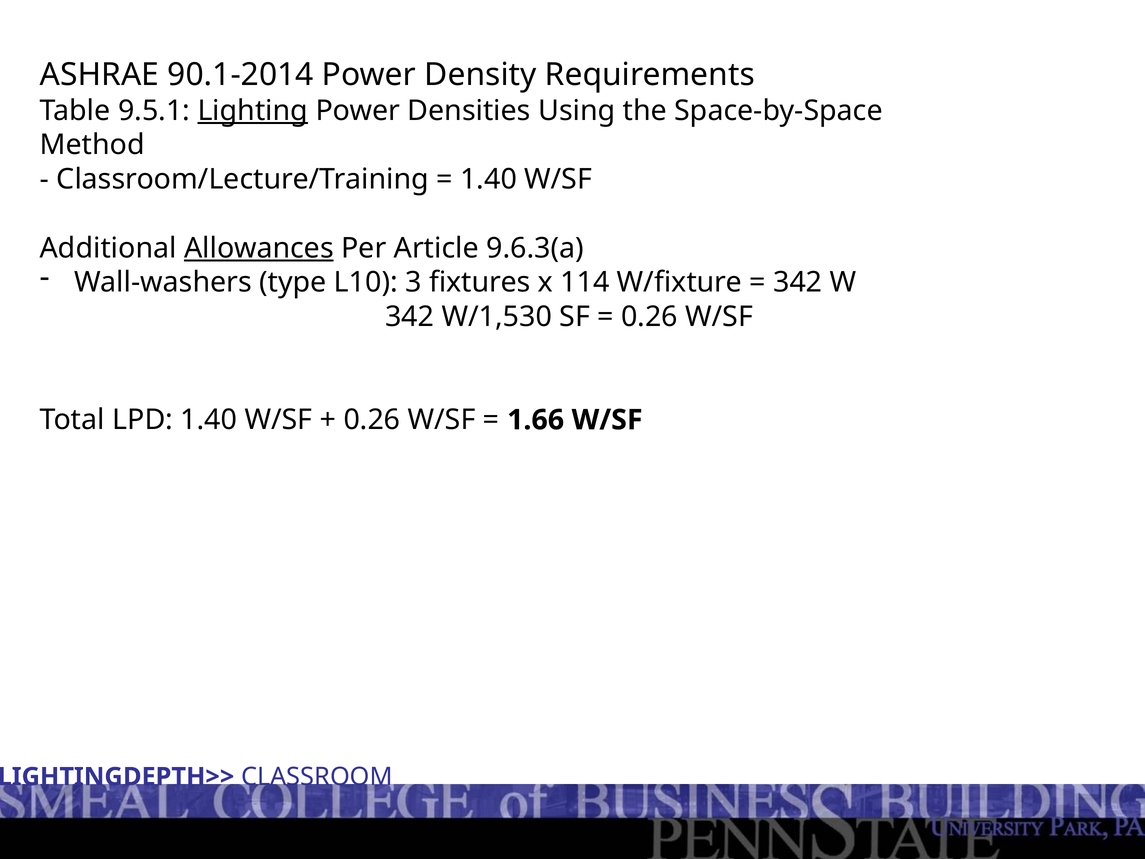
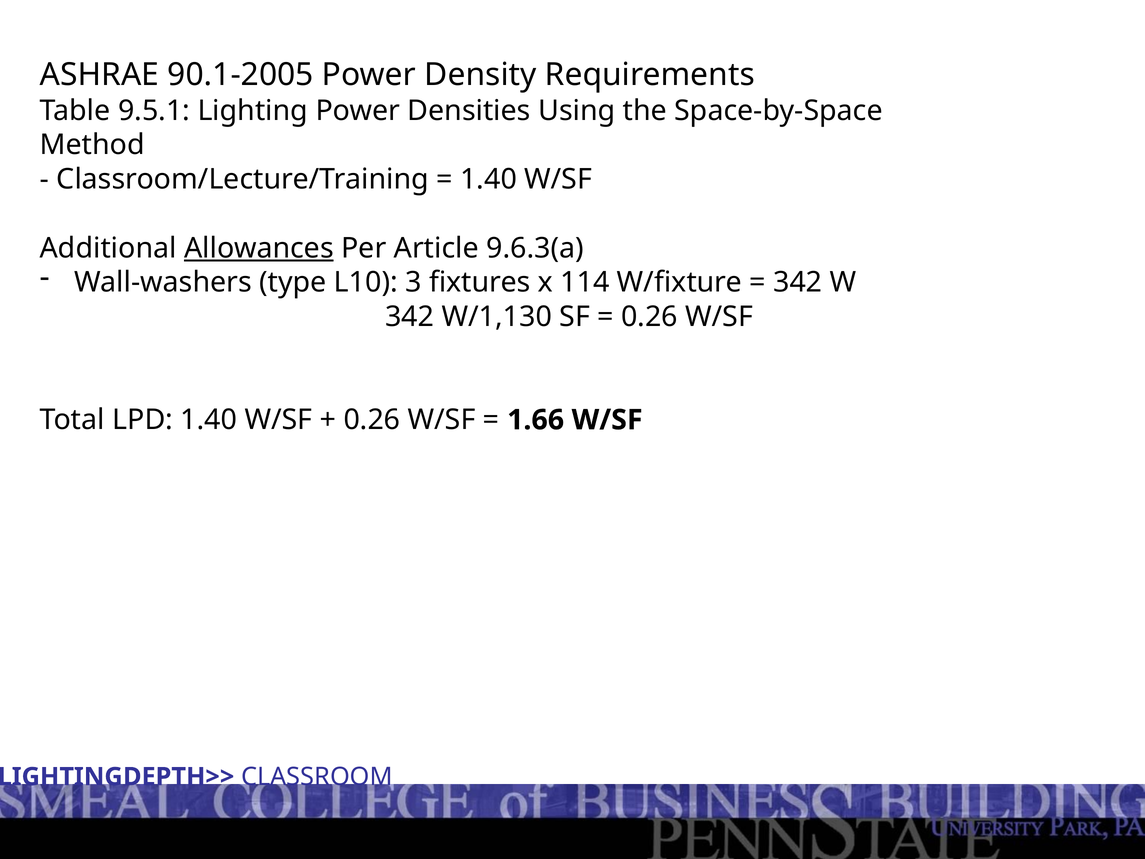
90.1-2014: 90.1-2014 -> 90.1-2005 (241, 75)
Lighting underline: present -> none (253, 111)
W/1,530: W/1,530 -> W/1,130 (497, 317)
